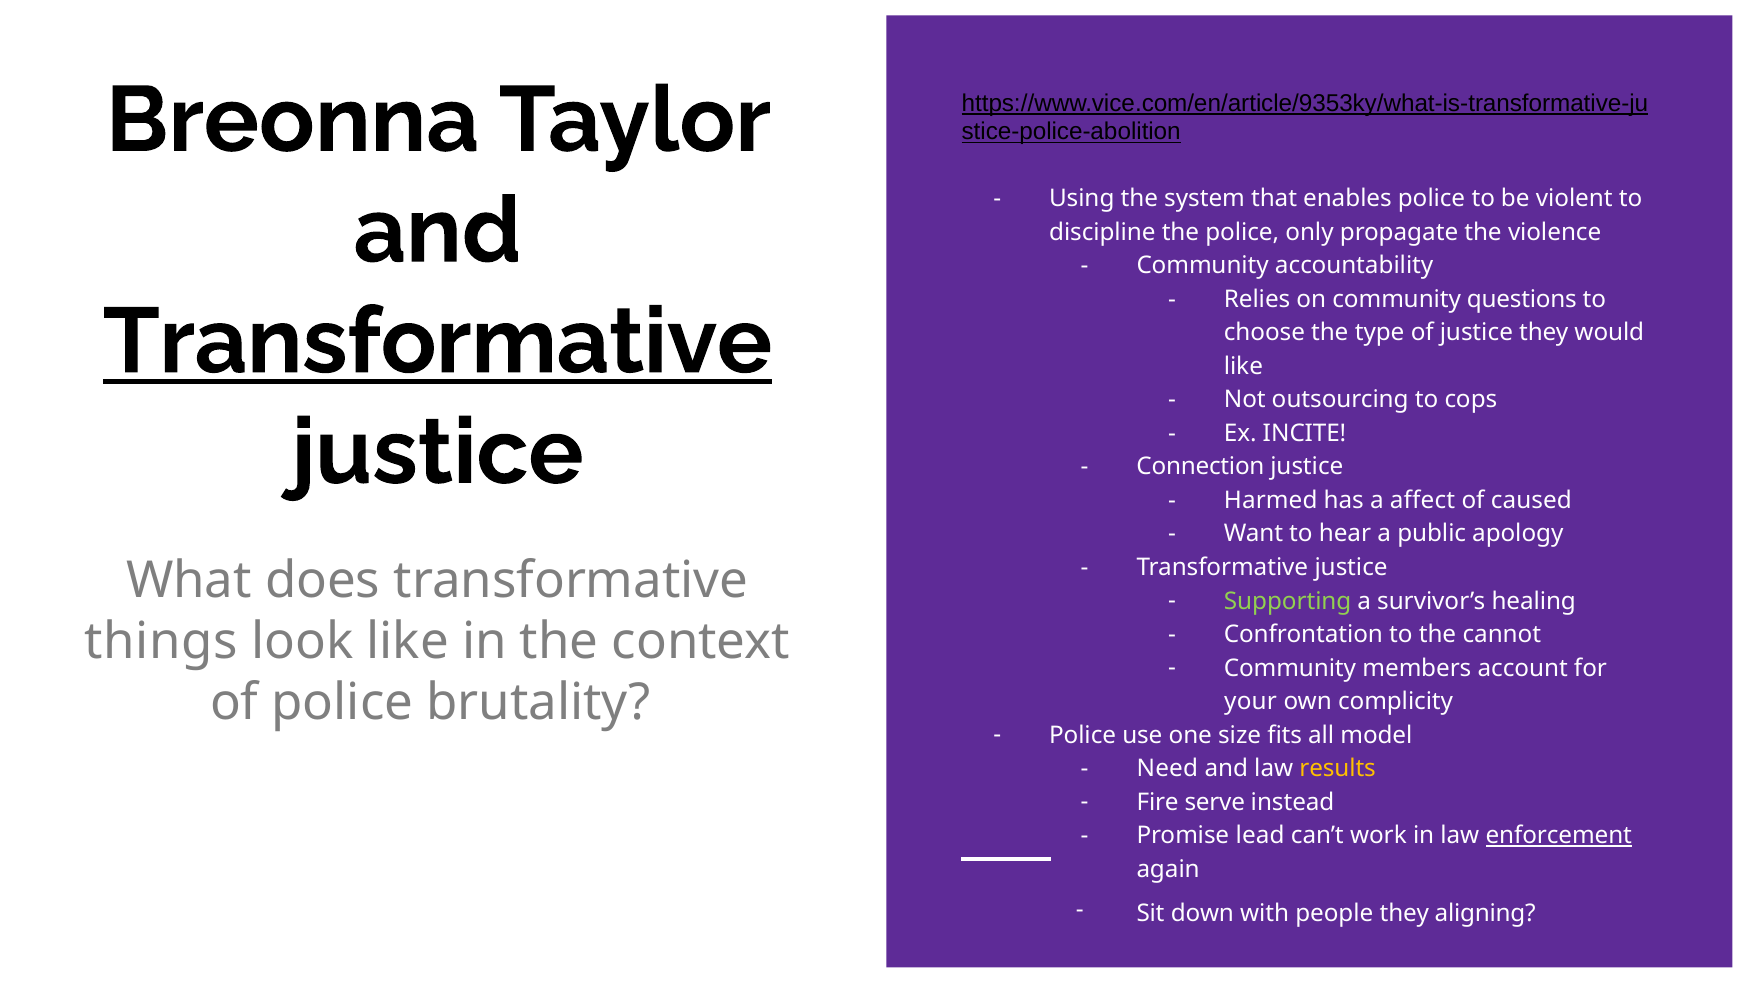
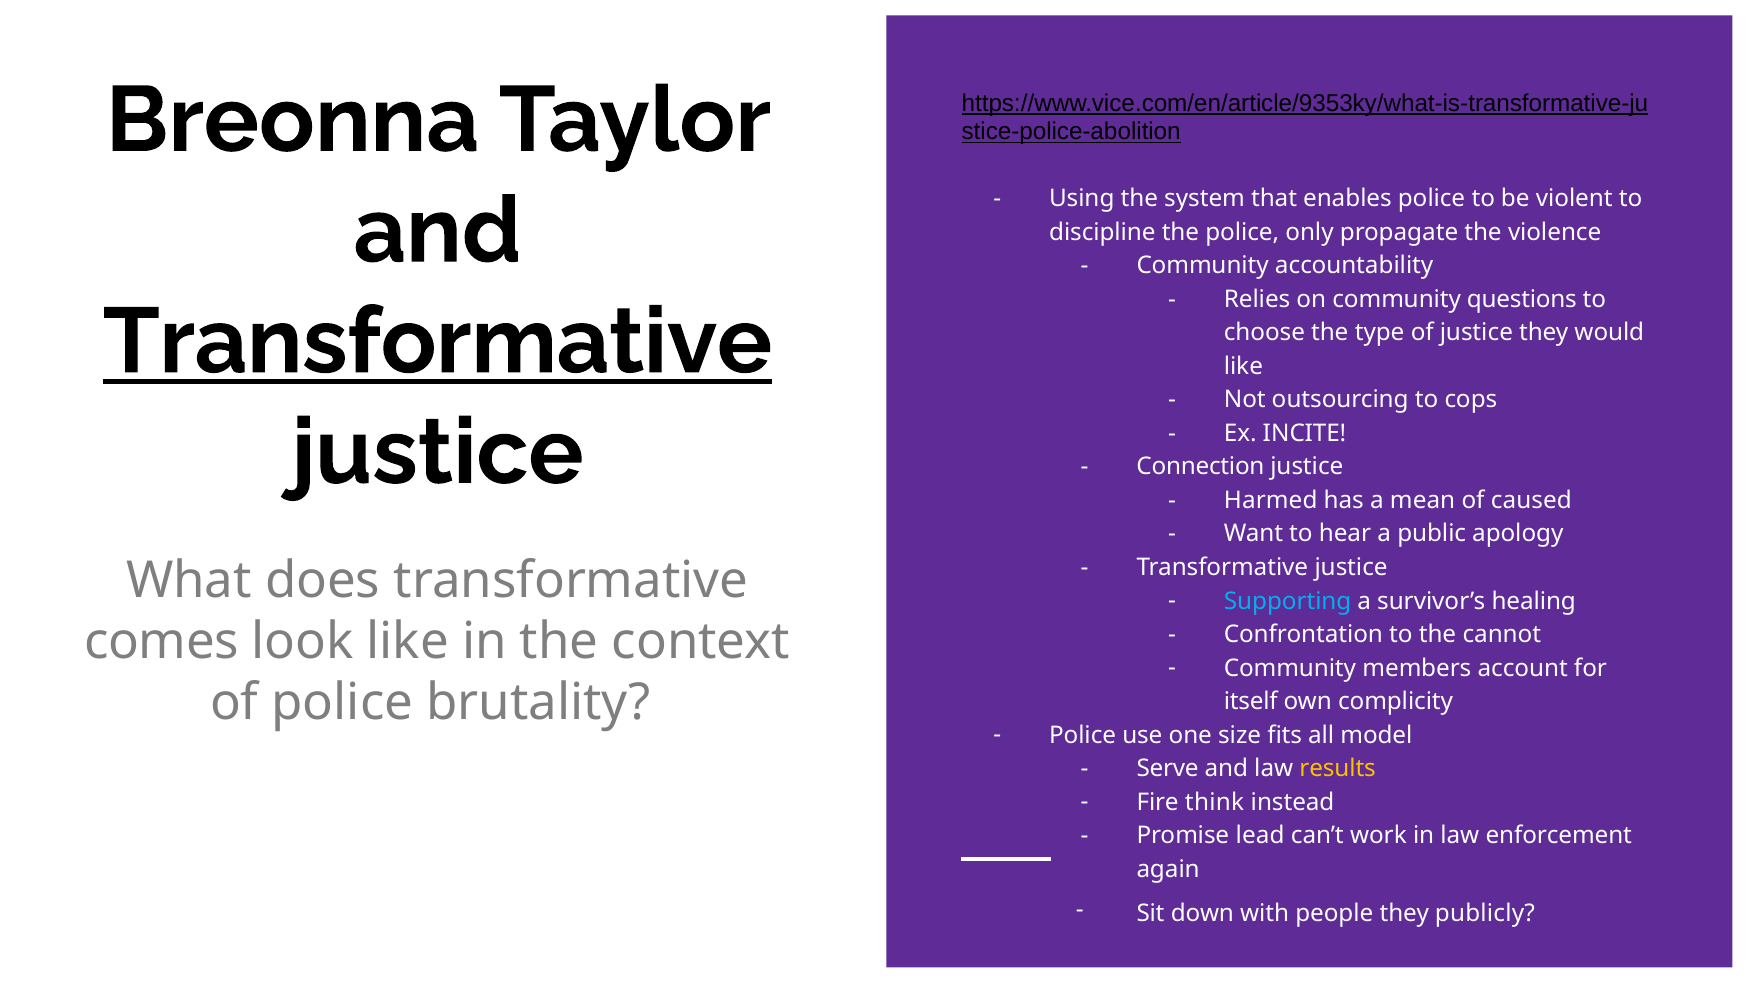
affect: affect -> mean (1423, 501)
Supporting colour: light green -> light blue (1288, 601)
things: things -> comes (162, 642)
your: your -> itself (1251, 702)
Need: Need -> Serve (1168, 769)
serve: serve -> think (1214, 802)
enforcement underline: present -> none (1559, 836)
aligning: aligning -> publicly (1485, 914)
